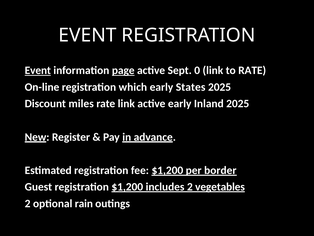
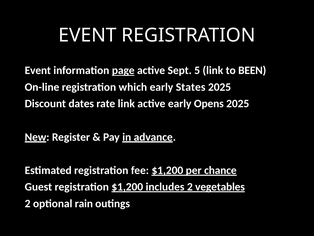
Event underline: present -> none (38, 70)
0: 0 -> 5 (197, 70)
to RATE: RATE -> BEEN (252, 70)
miles: miles -> dates (81, 104)
Inland: Inland -> Opens (209, 104)
border: border -> chance (220, 170)
